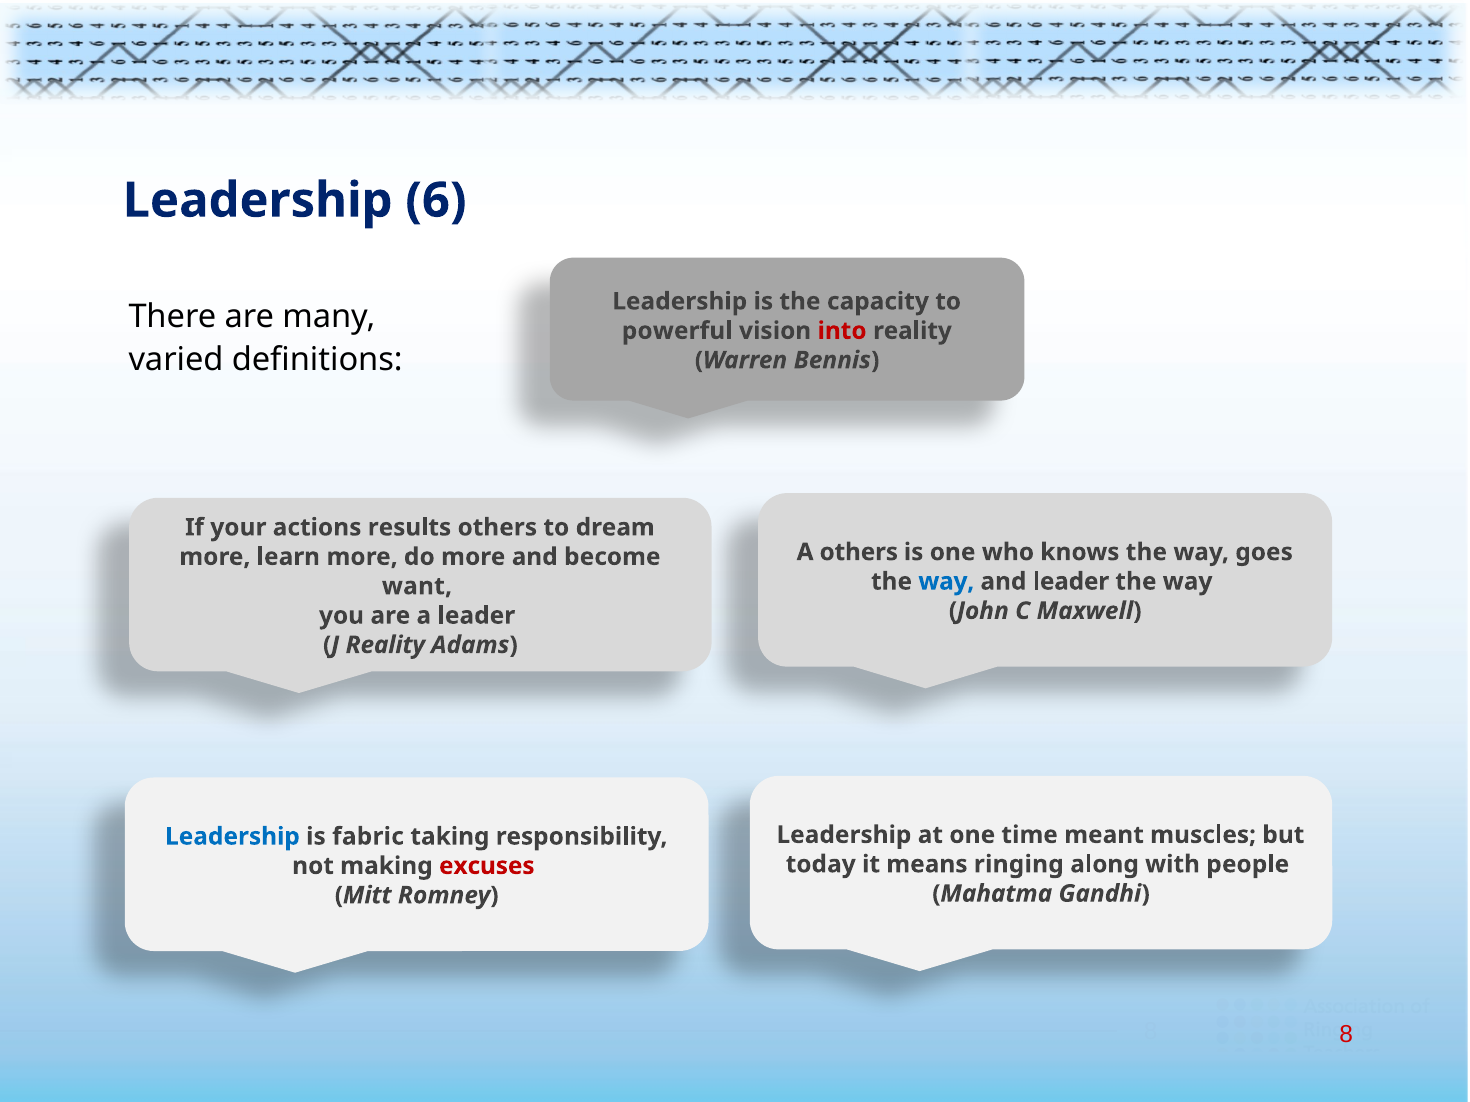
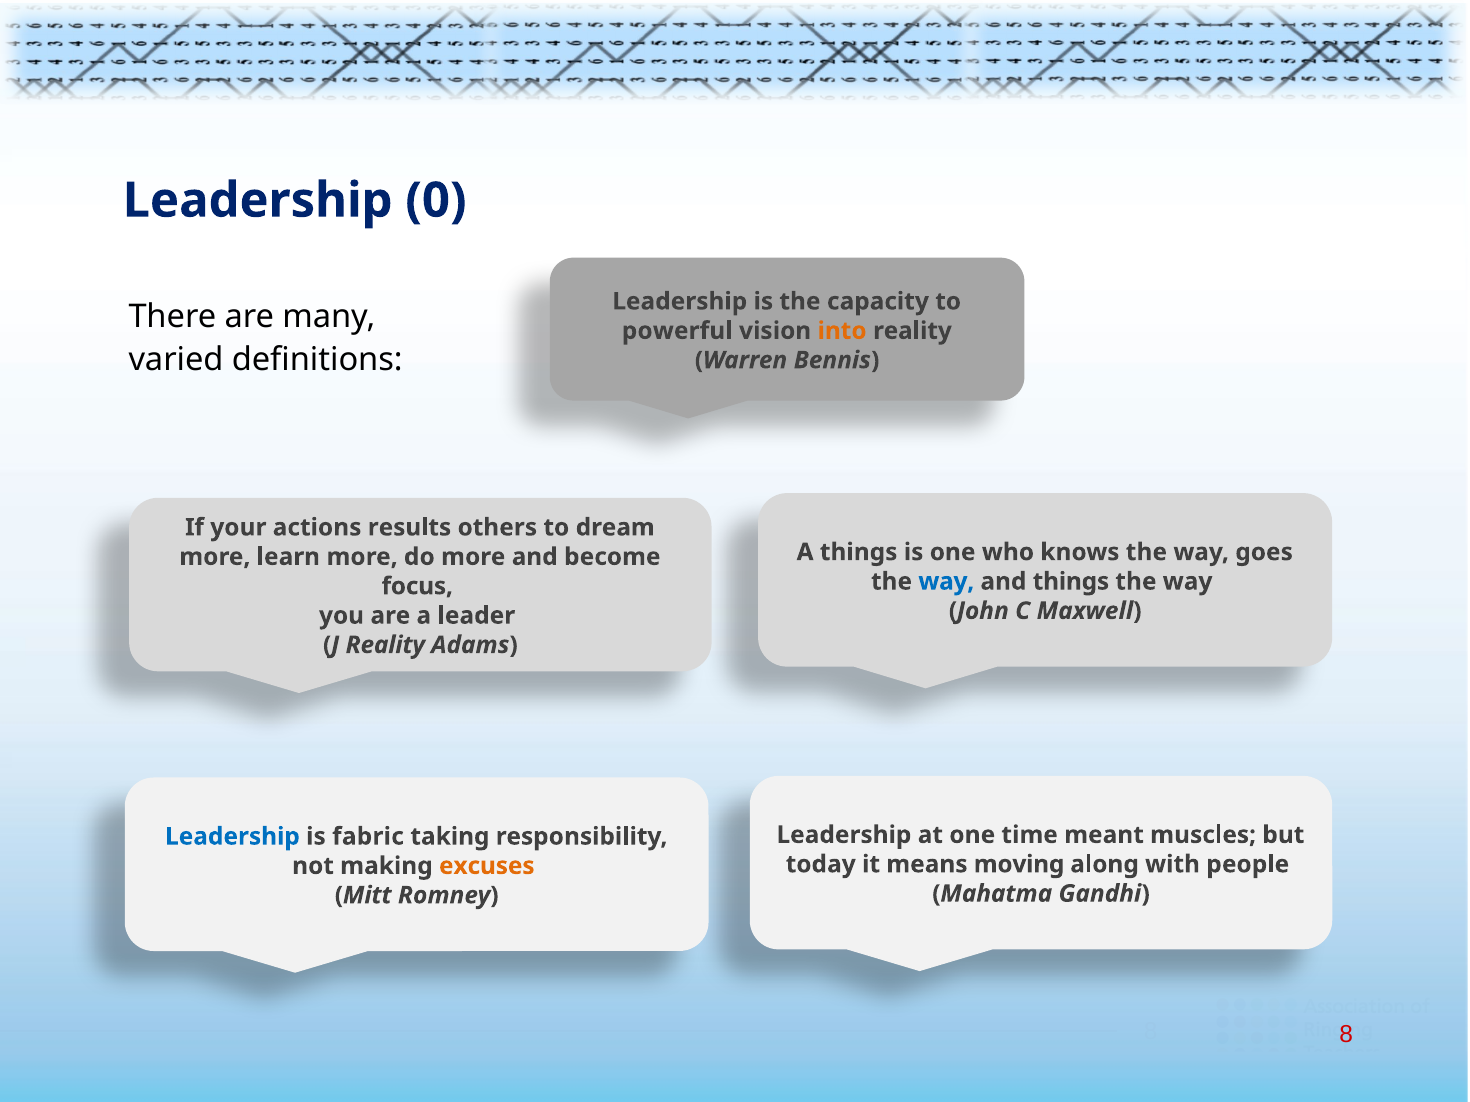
6: 6 -> 0 (436, 201)
into colour: red -> orange (842, 331)
A others: others -> things (859, 552)
and leader: leader -> things (1071, 582)
want: want -> focus (417, 586)
ringing: ringing -> moving (1019, 865)
excuses colour: red -> orange (487, 866)
